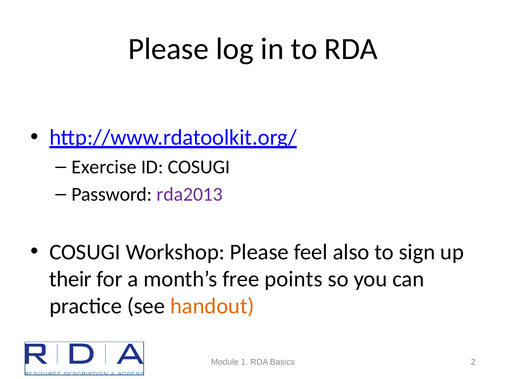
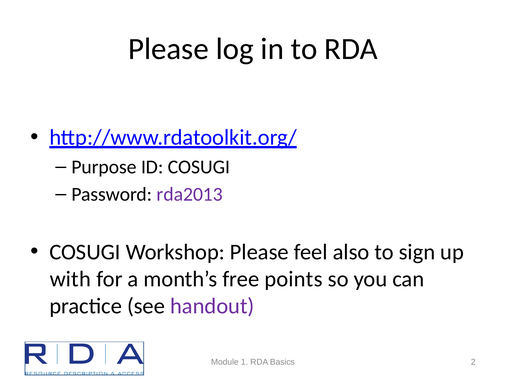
Exercise: Exercise -> Purpose (104, 167)
their: their -> with (70, 279)
handout colour: orange -> purple (212, 306)
